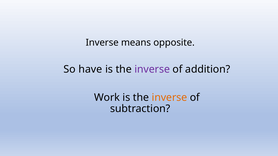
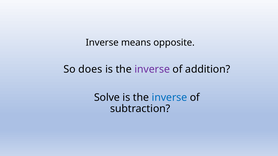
have: have -> does (90, 69)
Work: Work -> Solve (107, 98)
inverse colour: orange -> blue (169, 98)
